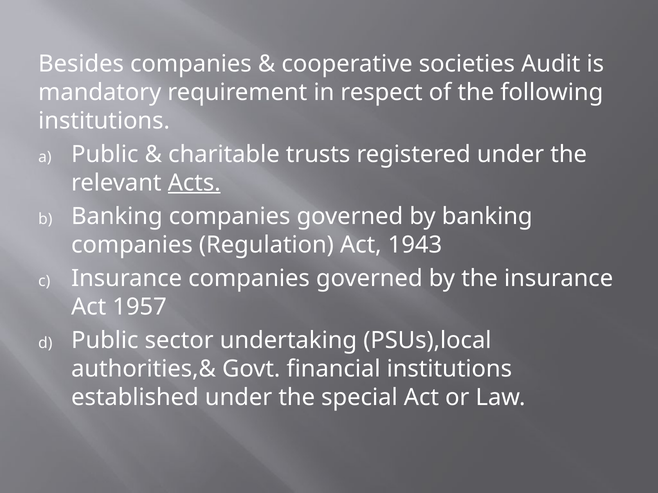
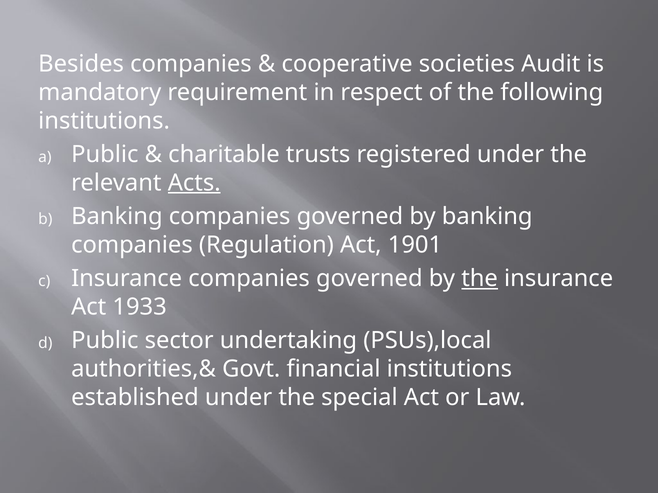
1943: 1943 -> 1901 (415, 245)
the underline: none -> present (480, 279)
1957: 1957 -> 1933 (140, 307)
